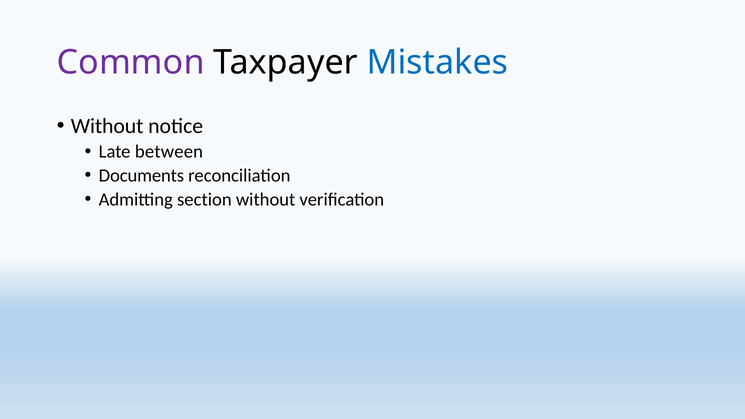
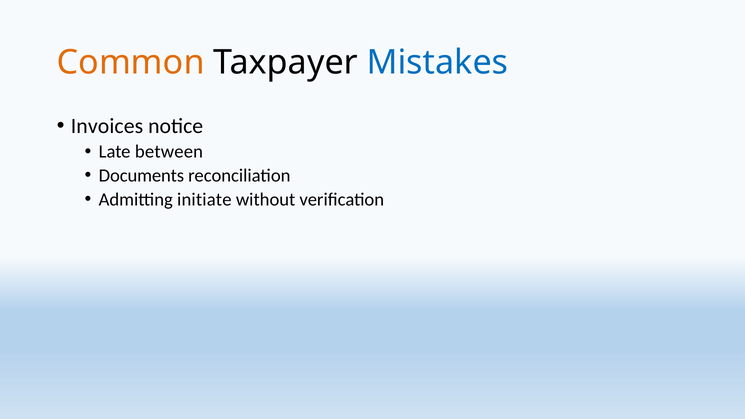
Common colour: purple -> orange (131, 63)
Without: Without -> Invoices (107, 126)
section: section -> initiate (204, 200)
